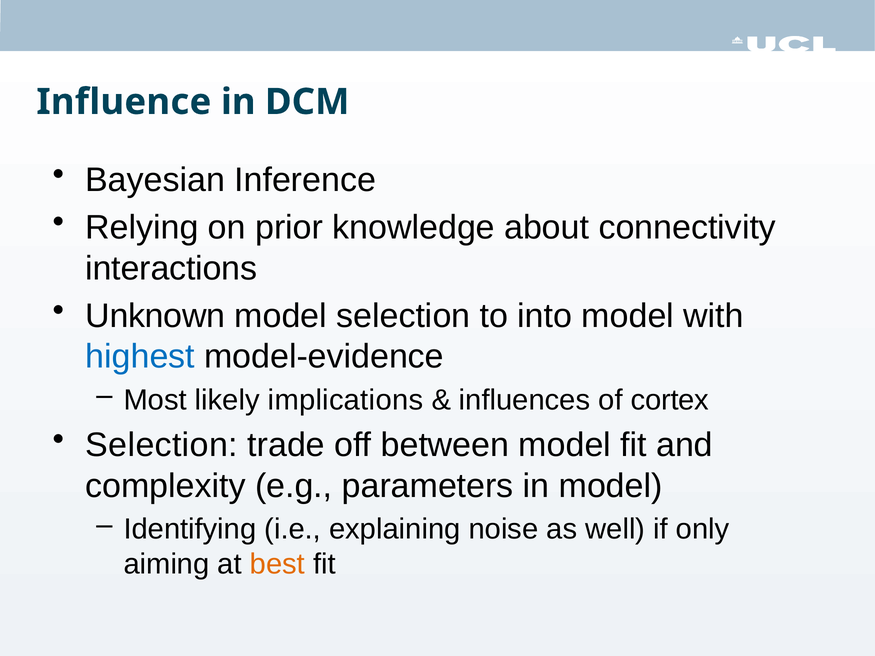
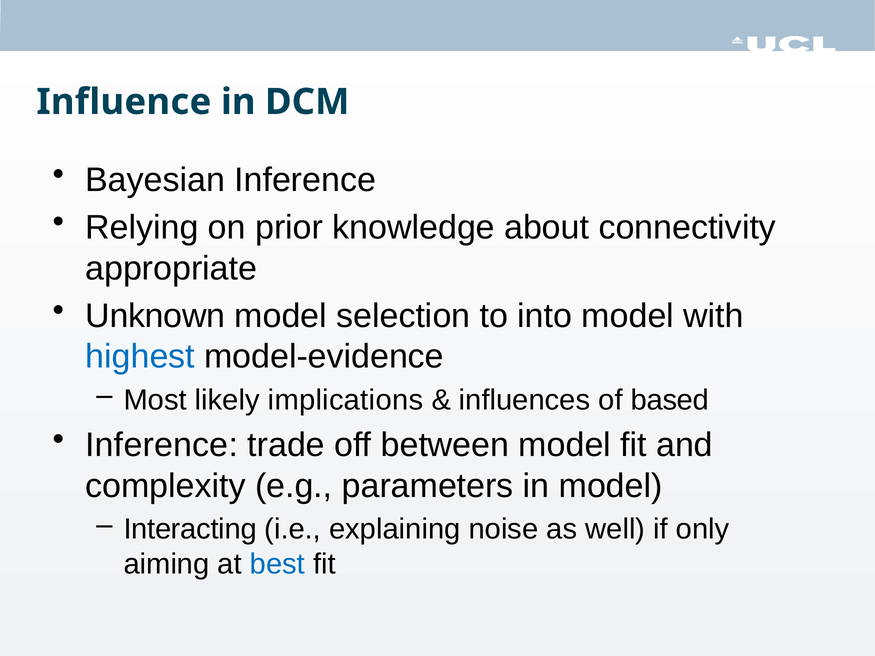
interactions: interactions -> appropriate (171, 269)
cortex: cortex -> based (670, 400)
Selection: Selection -> Inference (162, 445)
Identifying: Identifying -> Interacting (190, 529)
best colour: orange -> blue (278, 564)
